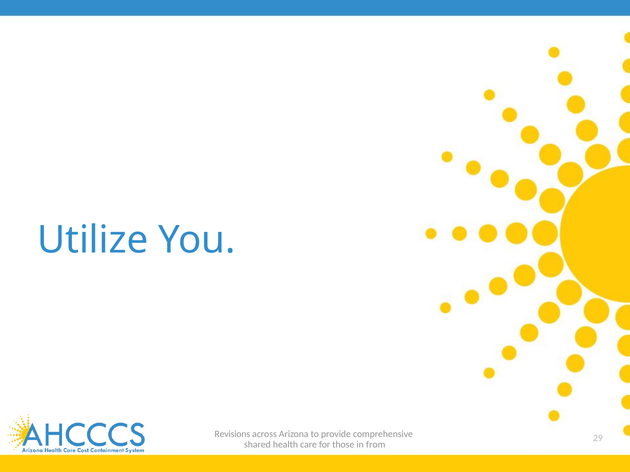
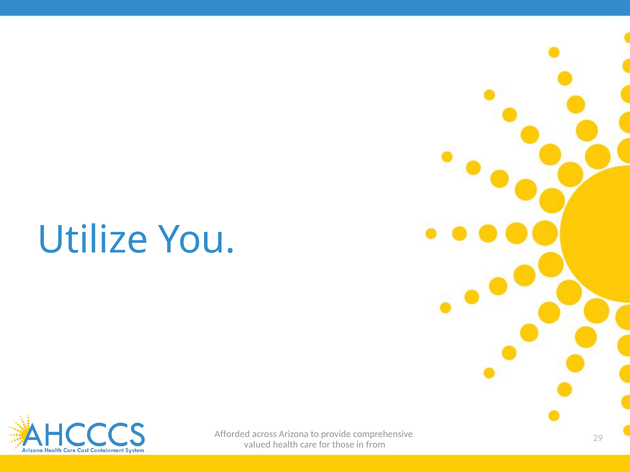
Revisions: Revisions -> Afforded (232, 434)
shared: shared -> valued (257, 445)
